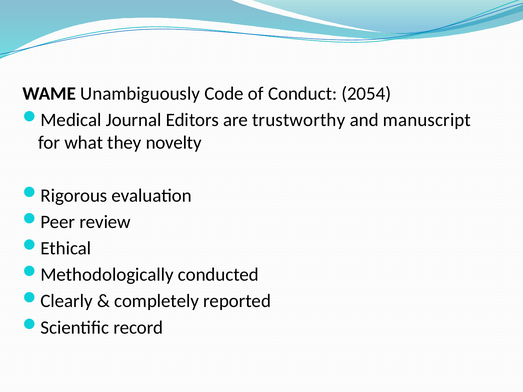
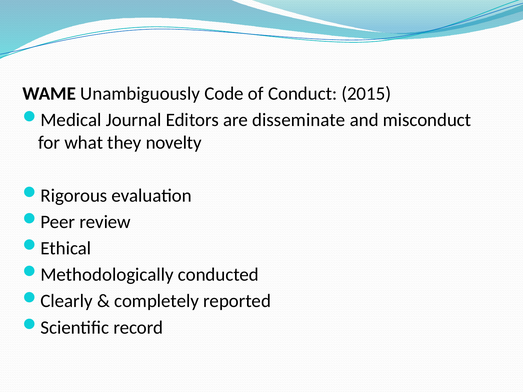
2054: 2054 -> 2015 (366, 94)
trustworthy: trustworthy -> disseminate (299, 120)
manuscript: manuscript -> misconduct (427, 120)
